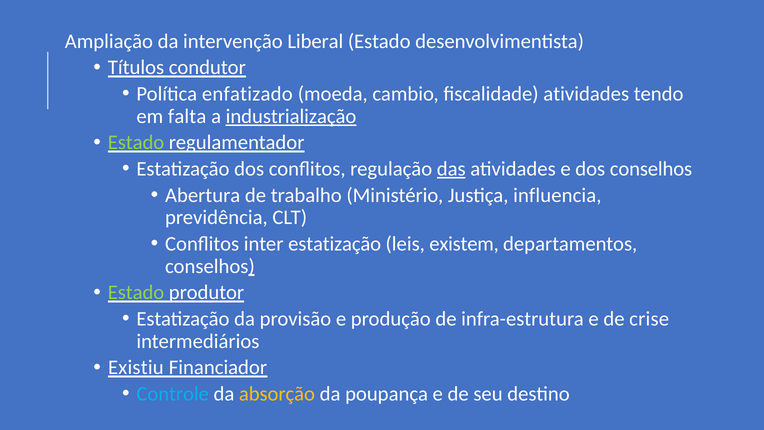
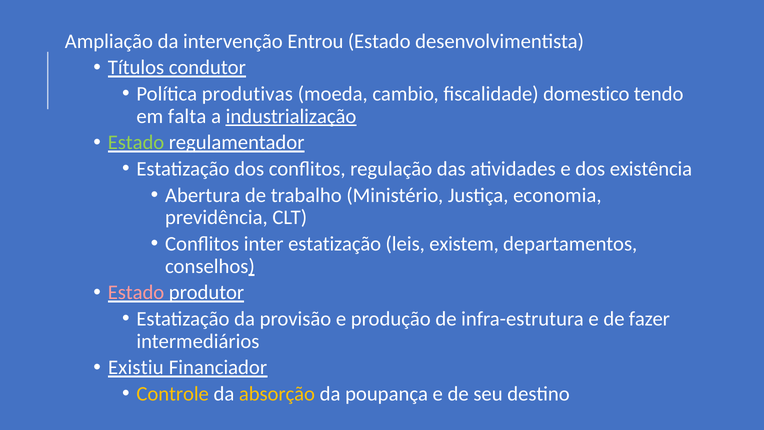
Liberal: Liberal -> Entrou (315, 41)
enfatizado: enfatizado -> produtivas (247, 94)
fiscalidade atividades: atividades -> domestico (586, 94)
das underline: present -> none (451, 169)
dos conselhos: conselhos -> existência (651, 169)
influencia: influencia -> economia (557, 195)
Estado colour: light green -> pink (136, 292)
crise: crise -> fazer (649, 319)
Controle colour: light blue -> yellow (173, 394)
